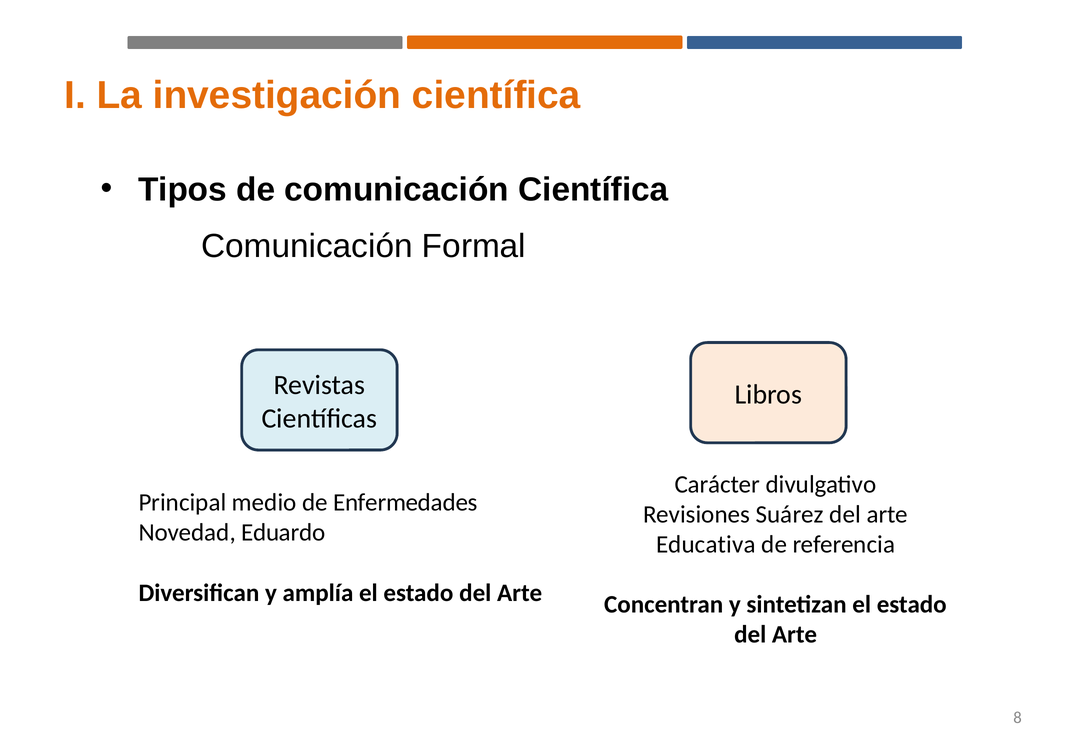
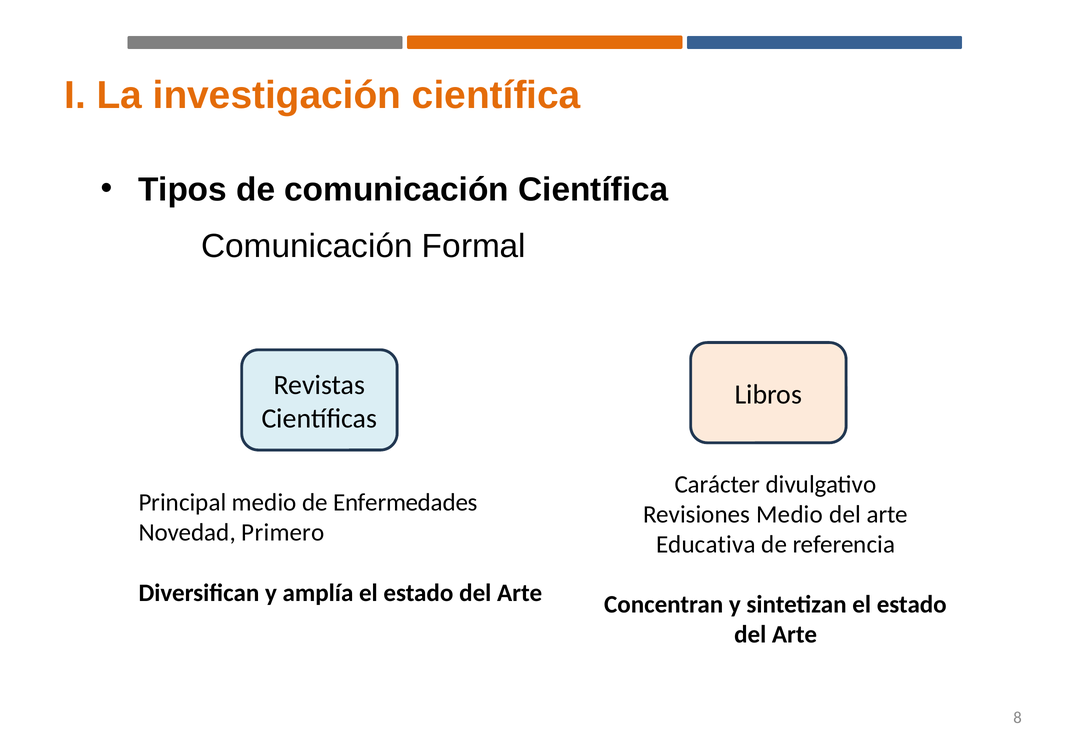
Revisiones Suárez: Suárez -> Medio (790, 514)
Eduardo: Eduardo -> Primero (283, 532)
